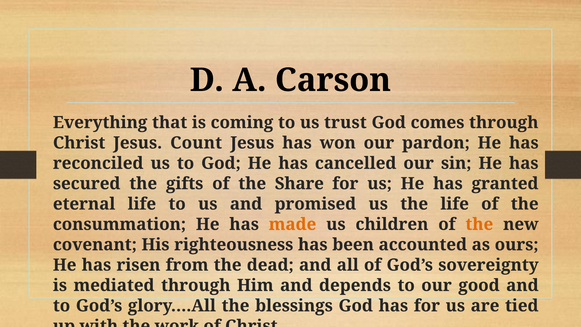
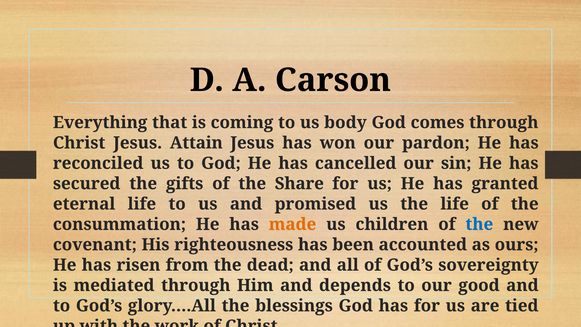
trust: trust -> body (345, 122)
Count: Count -> Attain (196, 143)
the colour: orange -> blue (479, 224)
